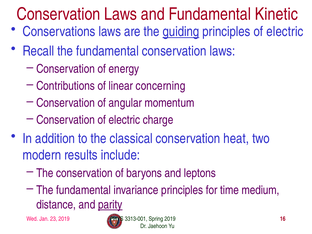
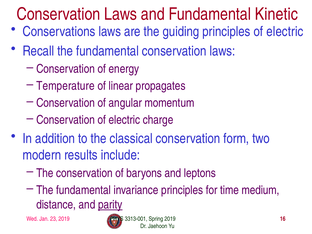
guiding underline: present -> none (181, 32)
Contributions: Contributions -> Temperature (66, 86)
concerning: concerning -> propagates (161, 86)
heat: heat -> form (236, 138)
